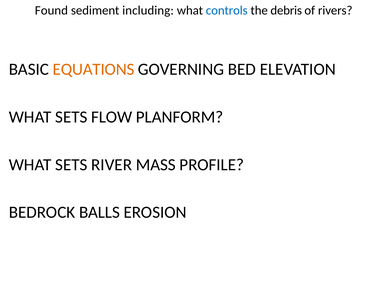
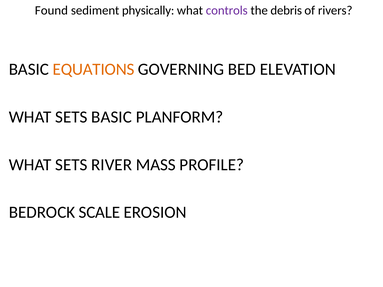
including: including -> physically (148, 10)
controls colour: blue -> purple (227, 10)
SETS FLOW: FLOW -> BASIC (112, 117)
BALLS: BALLS -> SCALE (99, 213)
